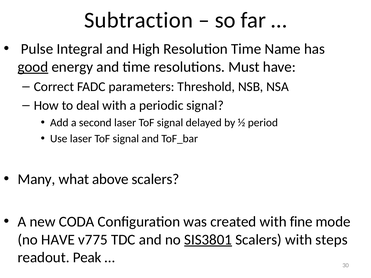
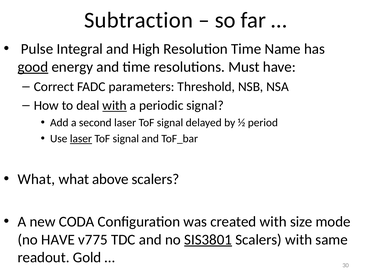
with underline: none -> present (115, 106)
laser underline: none -> present (81, 139)
Many: Many -> What (36, 179)
fine: fine -> size (301, 222)
steps: steps -> same (332, 240)
Peak: Peak -> Gold (87, 258)
